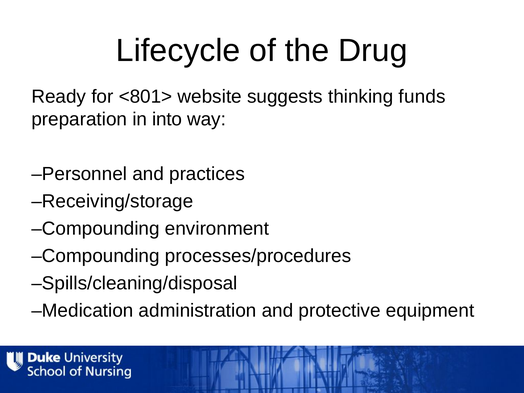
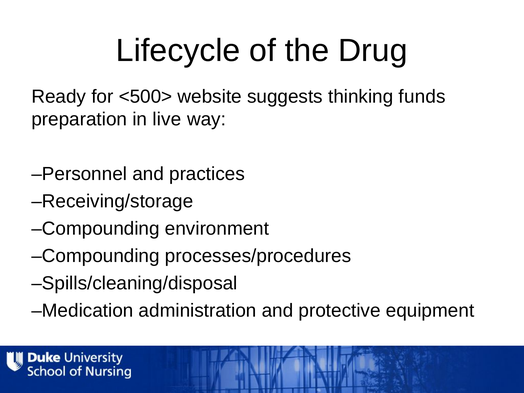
<801>: <801> -> <500> (146, 97)
into: into -> live (167, 119)
